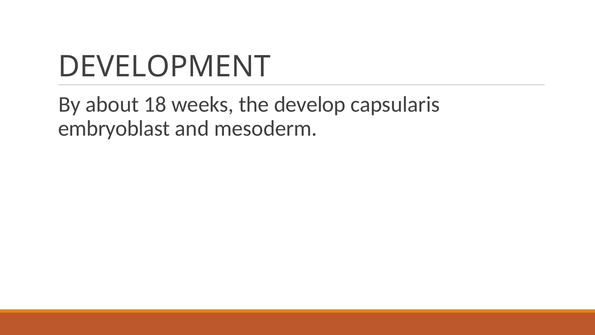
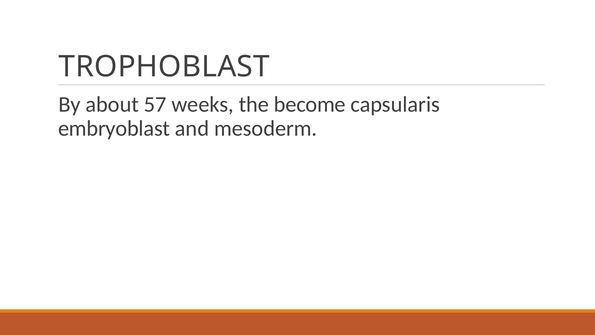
DEVELOPMENT: DEVELOPMENT -> TROPHOBLAST (164, 67)
18: 18 -> 57 (155, 104)
develop: develop -> become (310, 104)
